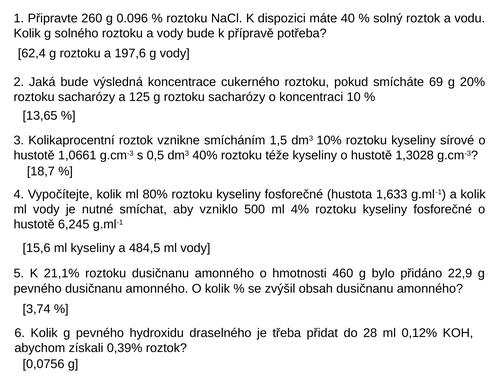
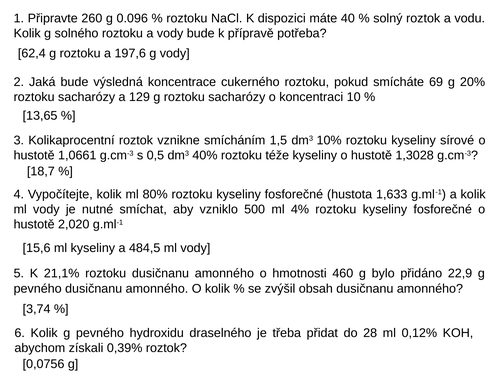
125: 125 -> 129 (139, 97)
6,245: 6,245 -> 2,020 (74, 224)
